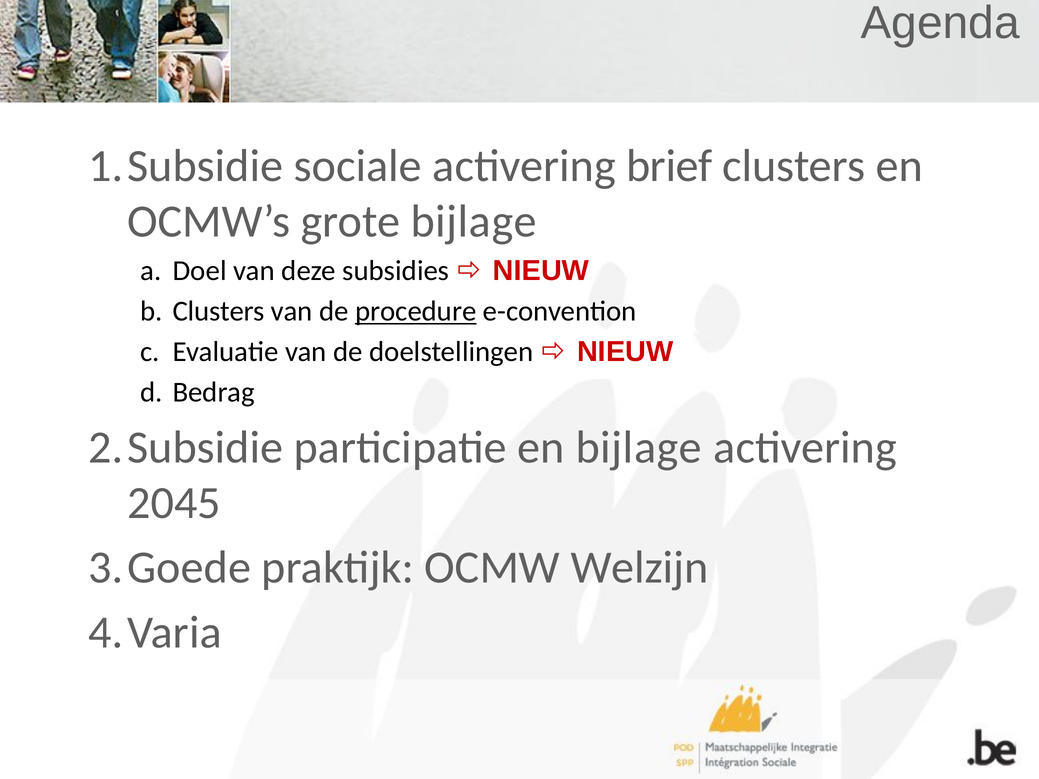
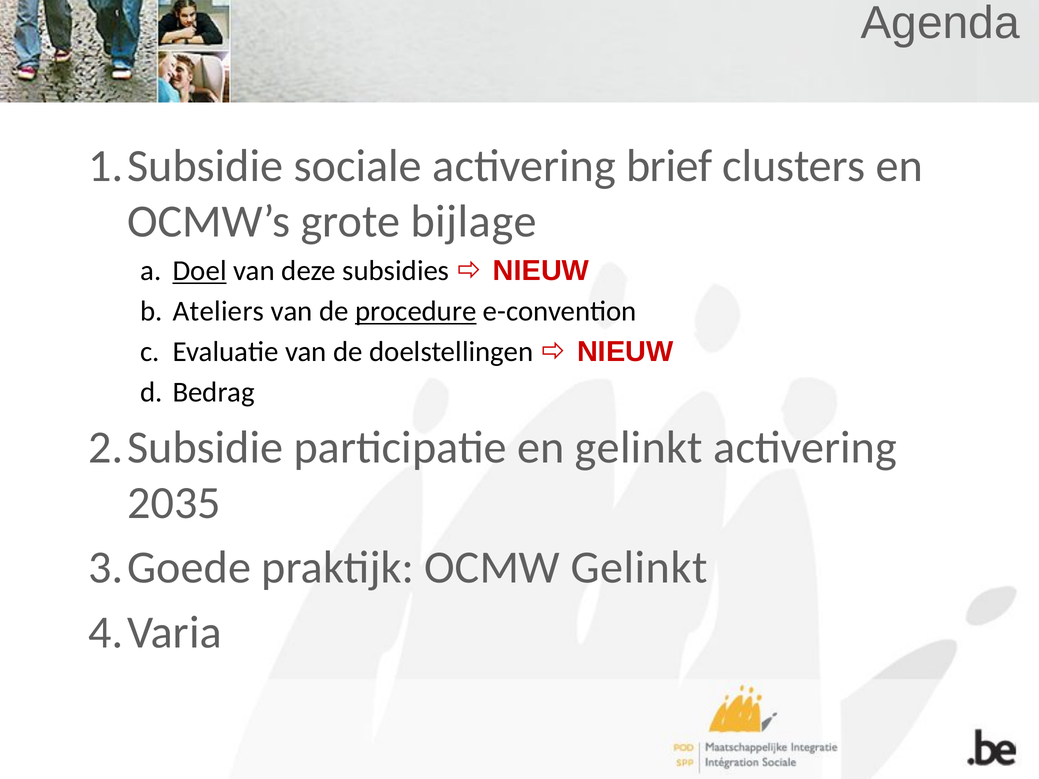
Doel underline: none -> present (200, 271)
Clusters: Clusters -> Ateliers (218, 311)
en bijlage: bijlage -> gelinkt (639, 448)
2045: 2045 -> 2035 (174, 503)
OCMW Welzijn: Welzijn -> Gelinkt (639, 568)
